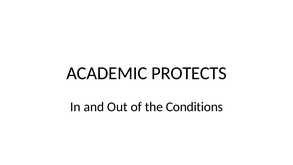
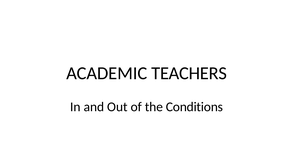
PROTECTS: PROTECTS -> TEACHERS (189, 73)
